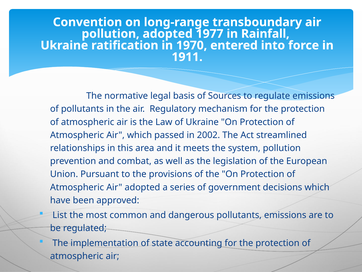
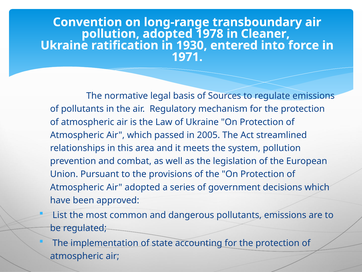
1977: 1977 -> 1978 (210, 34)
Rainfall: Rainfall -> Cleaner (265, 34)
1970: 1970 -> 1930 (192, 45)
1911: 1911 -> 1971 (187, 57)
2002: 2002 -> 2005 (208, 135)
